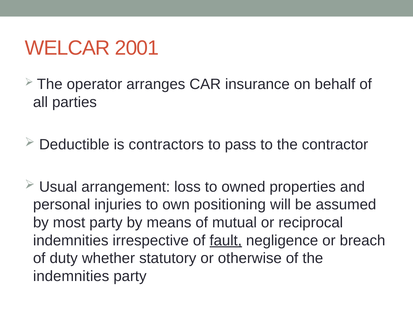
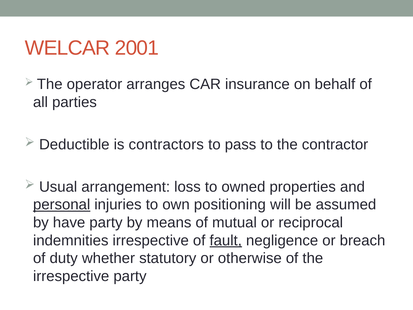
personal underline: none -> present (62, 205)
most: most -> have (69, 222)
indemnities: indemnities -> irrespective (71, 276)
